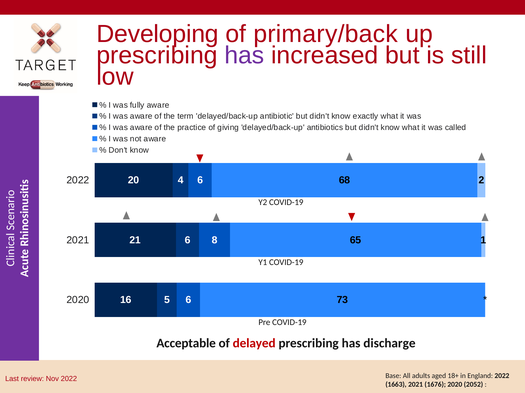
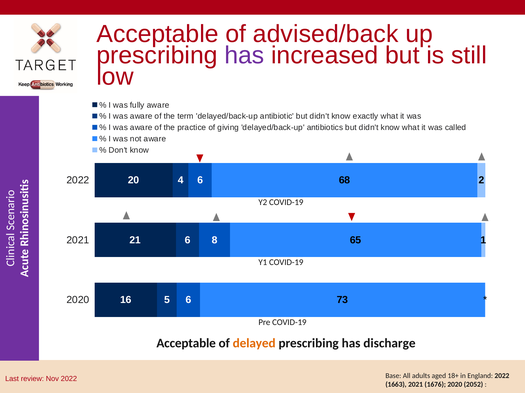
Developing: Developing -> Acceptable (158, 34)
primary/back: primary/back -> advised/back (326, 34)
delayed colour: red -> orange (254, 344)
